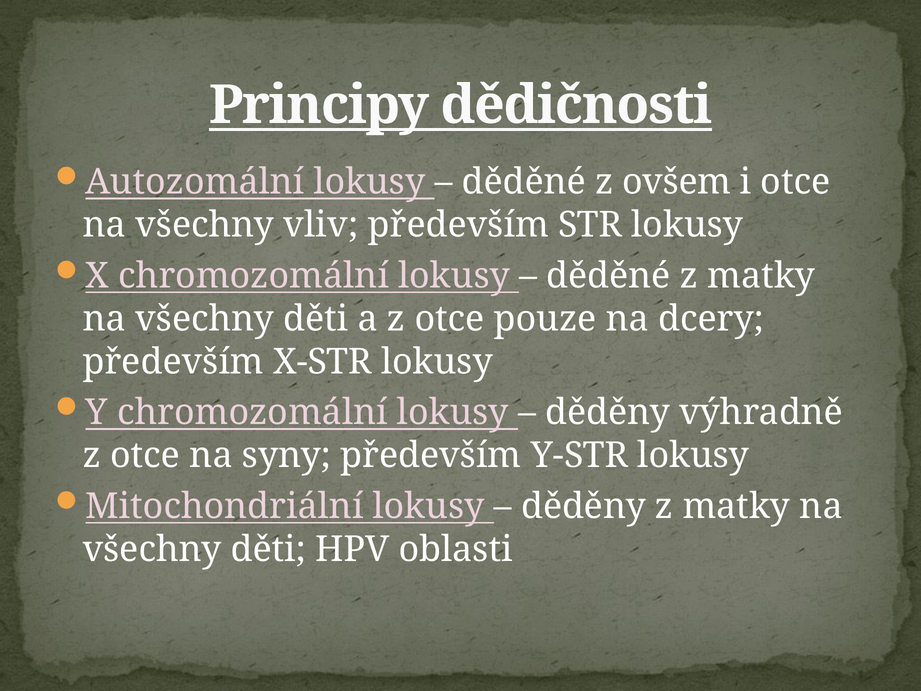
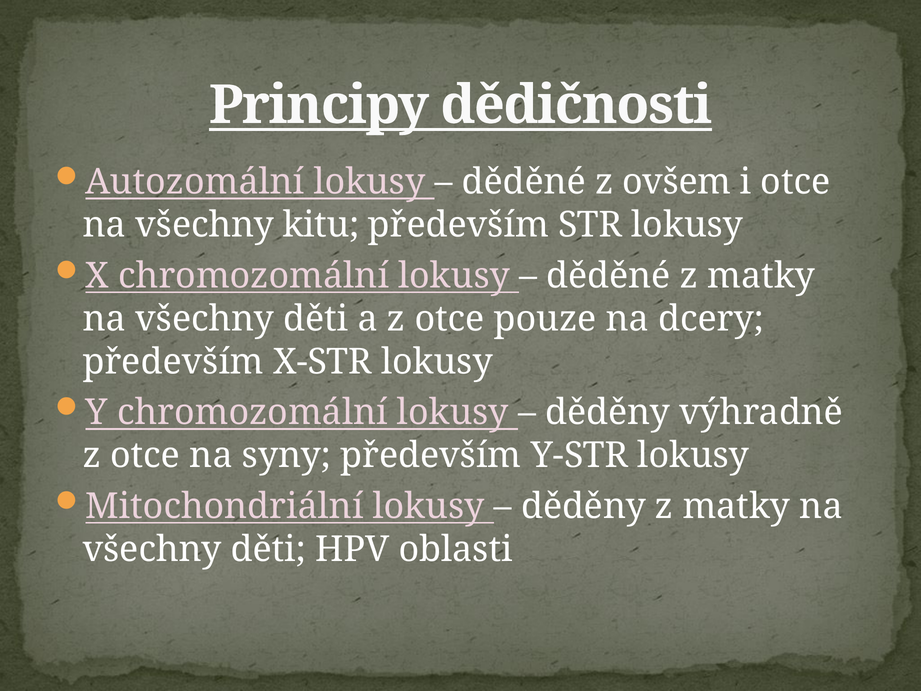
vliv: vliv -> kitu (321, 225)
